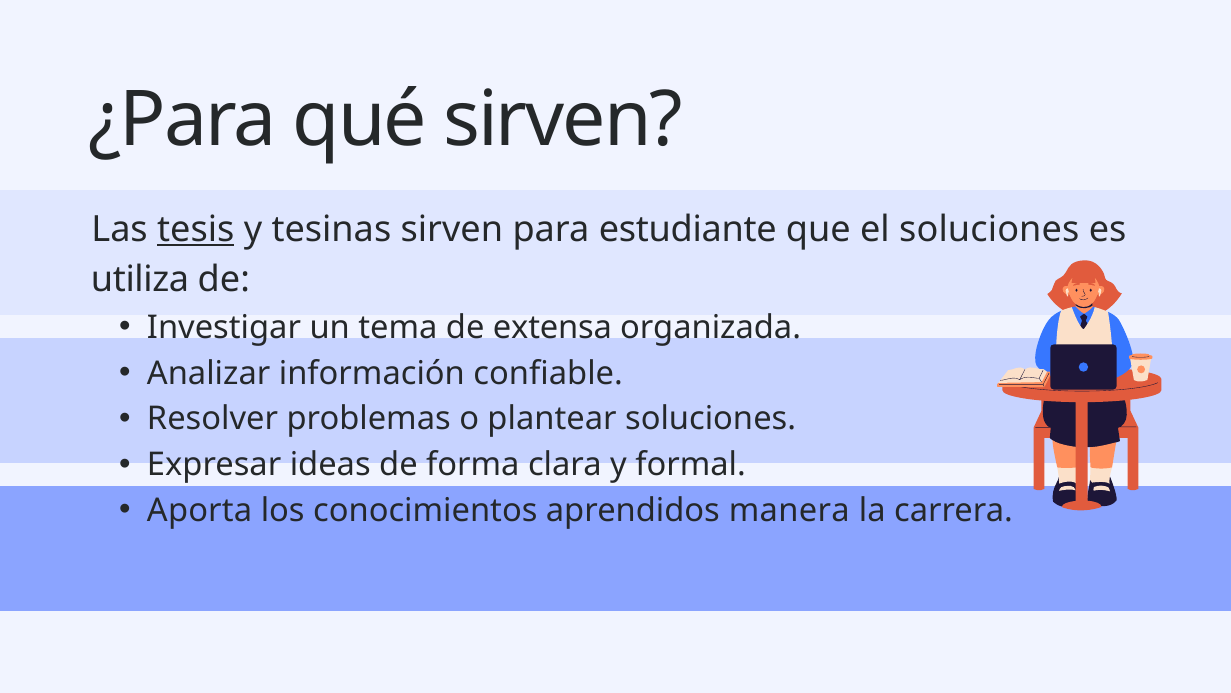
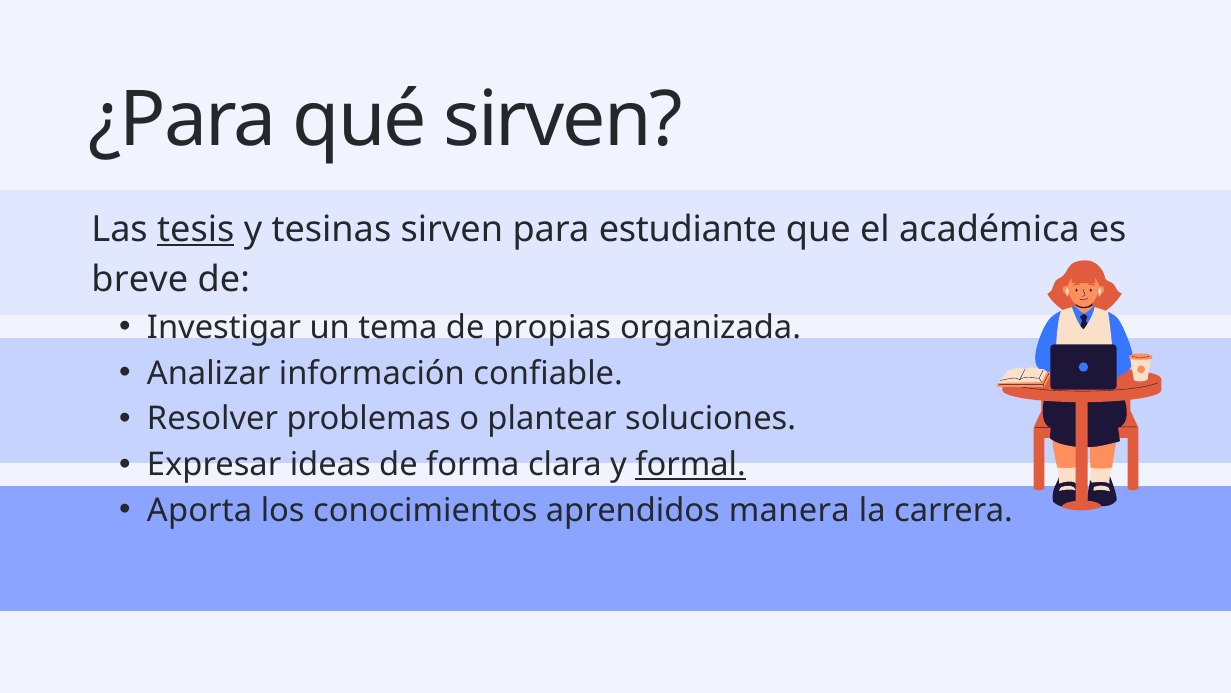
el soluciones: soluciones -> académica (989, 229)
utiliza: utiliza -> breve (140, 280)
extensa: extensa -> propias (552, 327)
formal underline: none -> present (691, 465)
